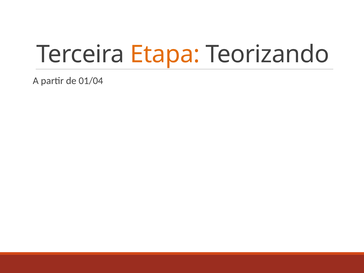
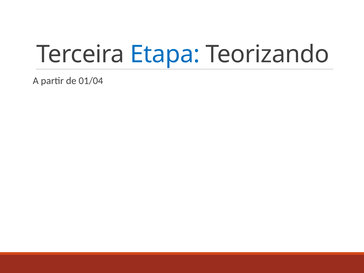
Etapa colour: orange -> blue (165, 54)
